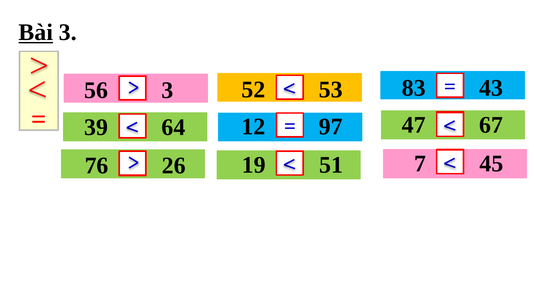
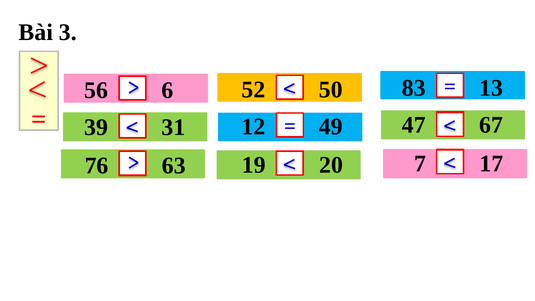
Bài underline: present -> none (36, 32)
43: 43 -> 13 (491, 88)
53: 53 -> 50 (331, 90)
3: 3 -> 6 (167, 90)
64: 64 -> 31 (173, 127)
97: 97 -> 49 (331, 126)
45: 45 -> 17 (491, 163)
51: 51 -> 20 (331, 165)
26: 26 -> 63 (174, 166)
